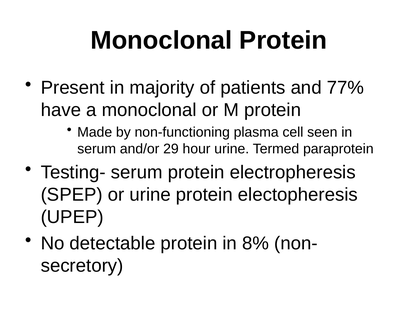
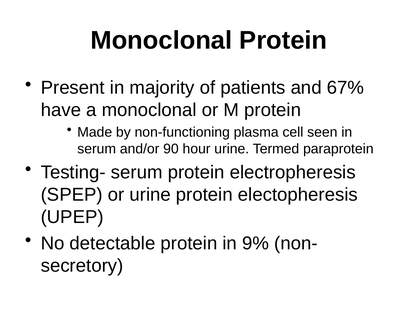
77%: 77% -> 67% (345, 88)
29: 29 -> 90 (171, 149)
8%: 8% -> 9% (256, 243)
